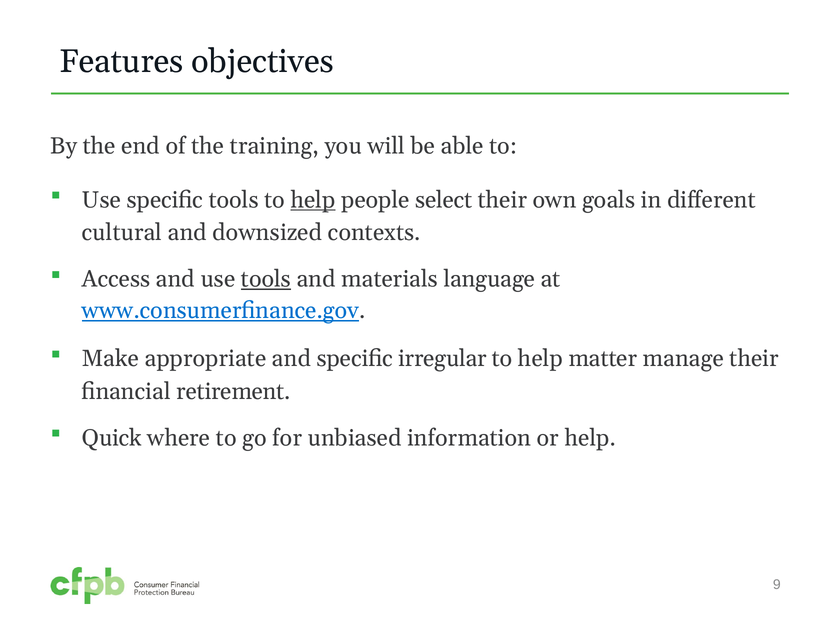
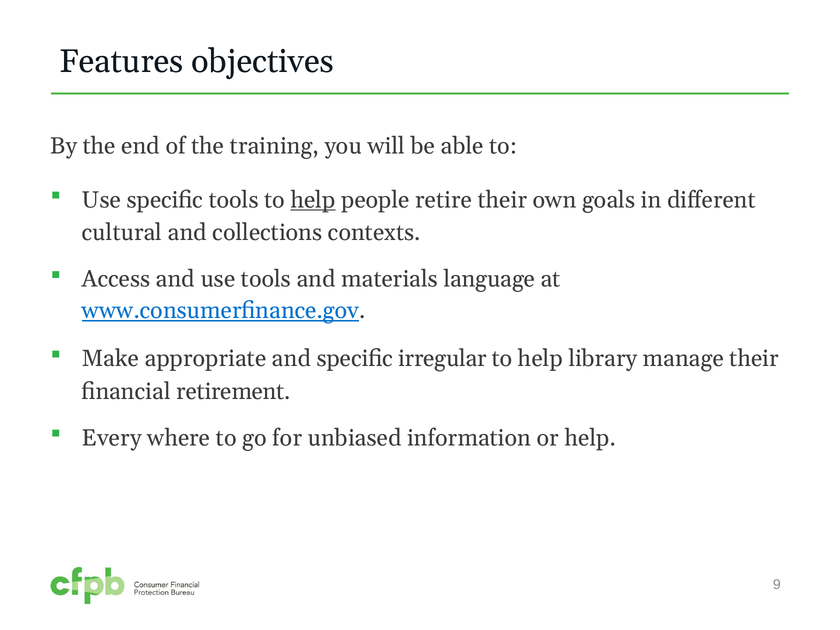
select: select -> retire (444, 200)
downsized: downsized -> collections (267, 233)
tools underline: present -> none (266, 279)
matter: matter -> library (603, 359)
Quick: Quick -> Every (112, 438)
